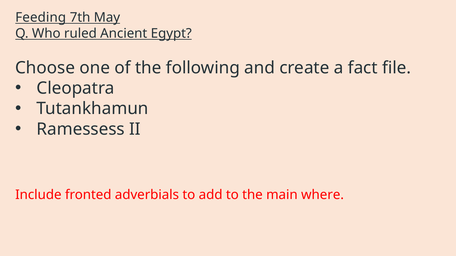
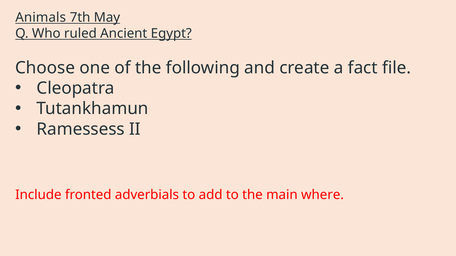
Feeding: Feeding -> Animals (41, 17)
